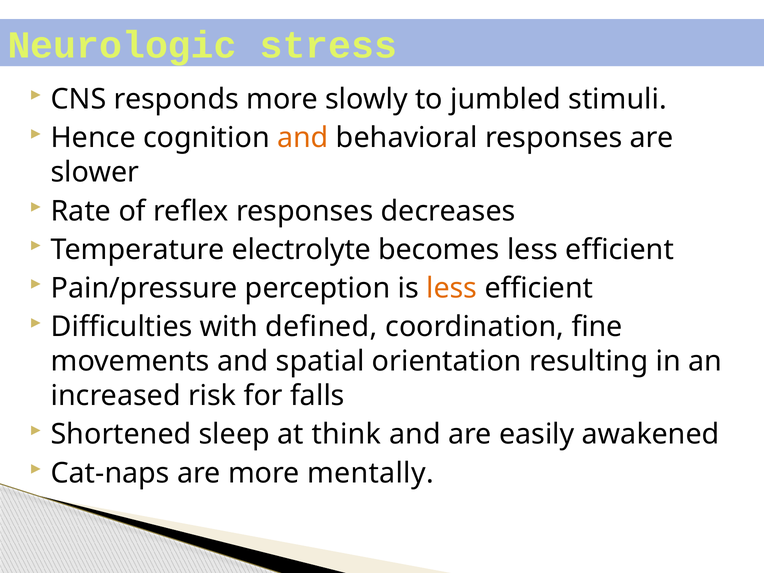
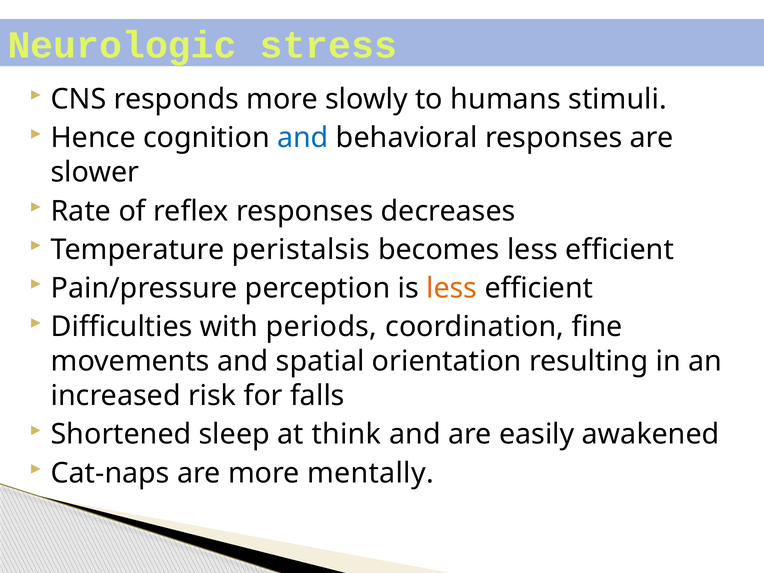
jumbled: jumbled -> humans (506, 99)
and colour: orange -> blue (303, 138)
electrolyte: electrolyte -> peristalsis (301, 250)
defined: defined -> periods (321, 327)
